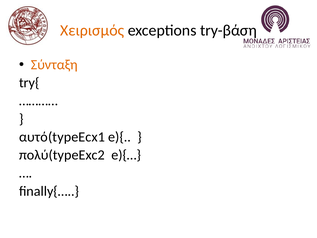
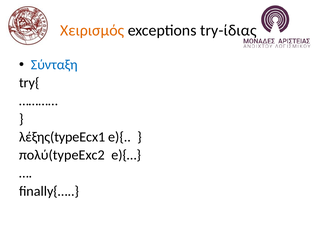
try-βάση: try-βάση -> try-ίδιας (228, 30)
Σύνταξη colour: orange -> blue (54, 65)
αυτό(typeEcx1: αυτό(typeEcx1 -> λέξης(typeEcx1 (62, 137)
